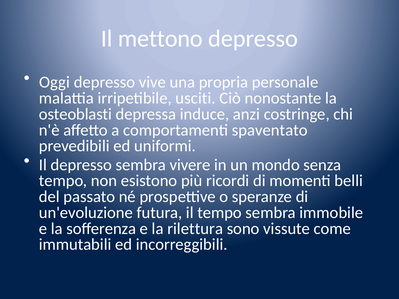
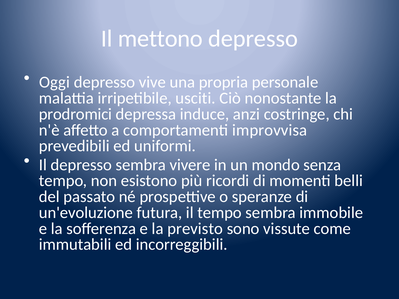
osteoblasti: osteoblasti -> prodromici (75, 114)
spaventato: spaventato -> improvvisa (270, 130)
rilettura: rilettura -> previsto (195, 229)
